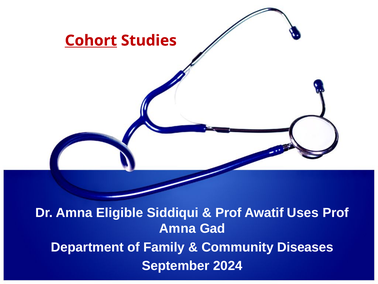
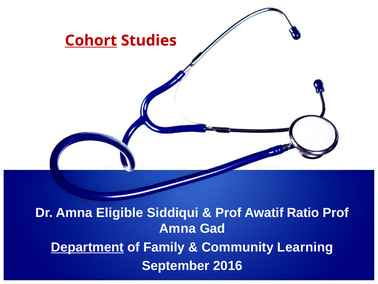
Uses: Uses -> Ratio (303, 212)
Department underline: none -> present (87, 247)
Diseases: Diseases -> Learning (305, 247)
2024: 2024 -> 2016 (228, 265)
